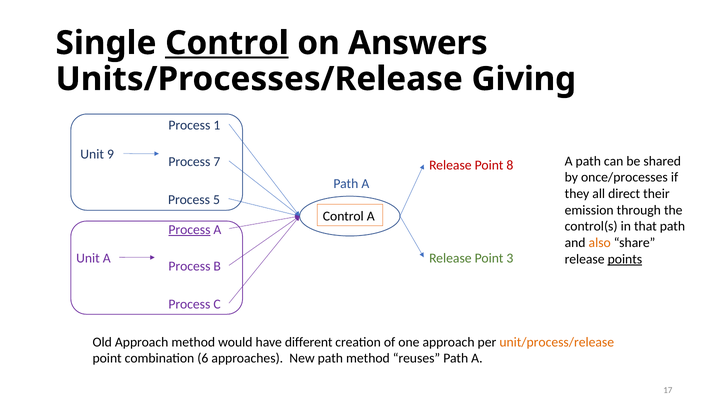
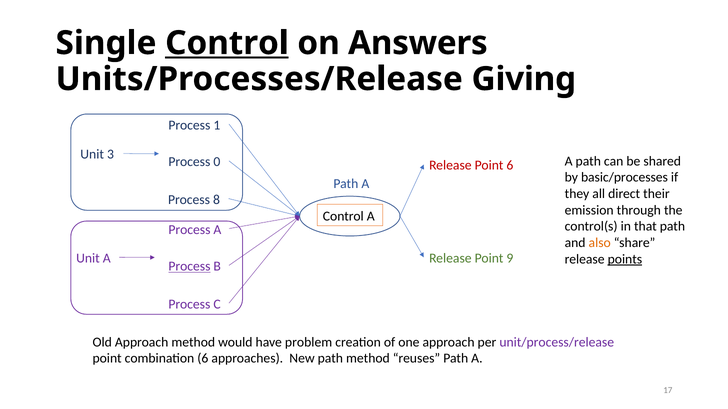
9: 9 -> 3 (110, 155)
7: 7 -> 0 (217, 162)
Point 8: 8 -> 6 (510, 166)
once/processes: once/processes -> basic/processes (624, 178)
5: 5 -> 8 (217, 200)
Process underline: present -> none (189, 230)
3: 3 -> 9 (510, 259)
Process underline: none -> present (189, 267)
different: different -> problem (309, 343)
unit/process/release colour: orange -> purple (557, 343)
